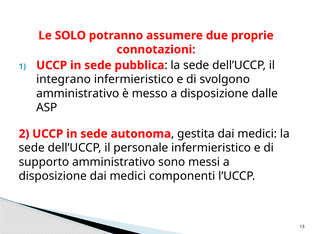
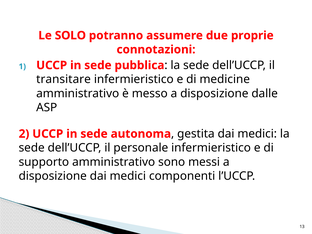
integrano: integrano -> transitare (64, 79)
svolgono: svolgono -> medicine (225, 79)
